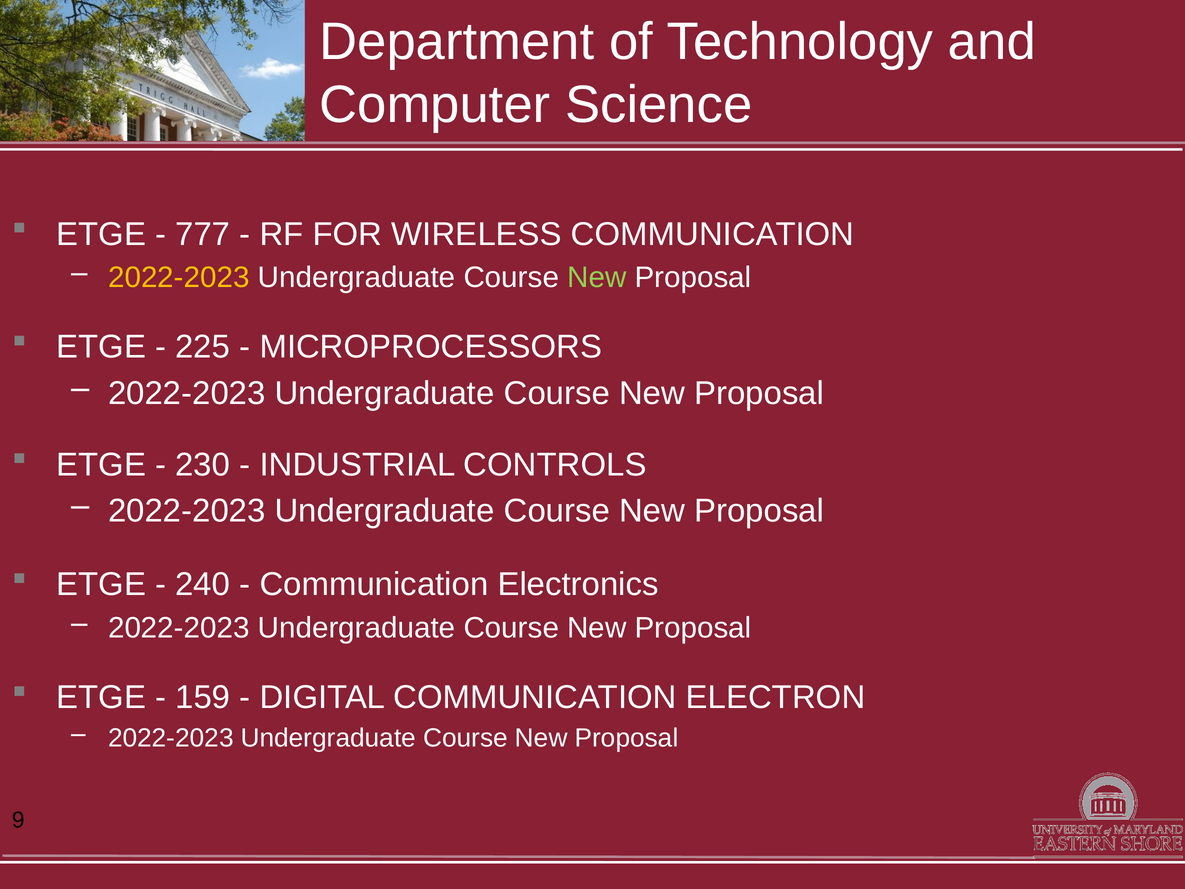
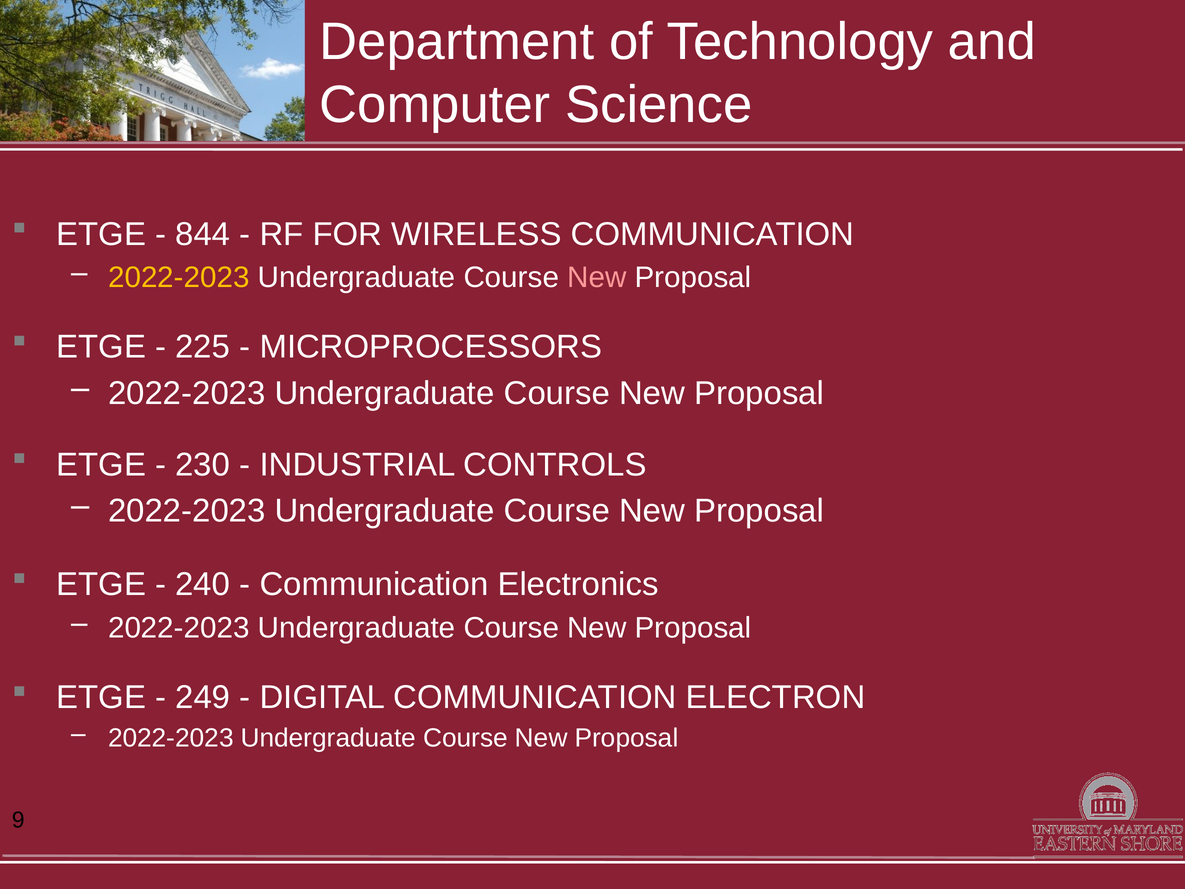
777: 777 -> 844 (203, 234)
New colour: light green -> pink (597, 277)
159: 159 -> 249 (203, 697)
